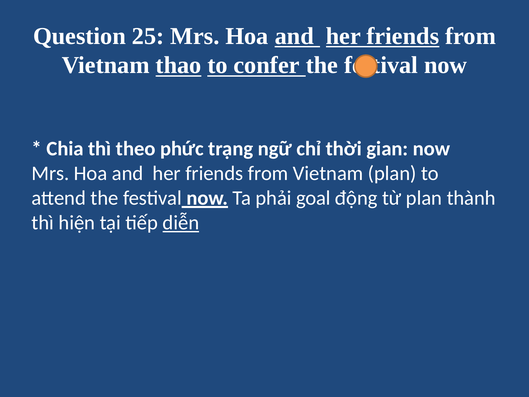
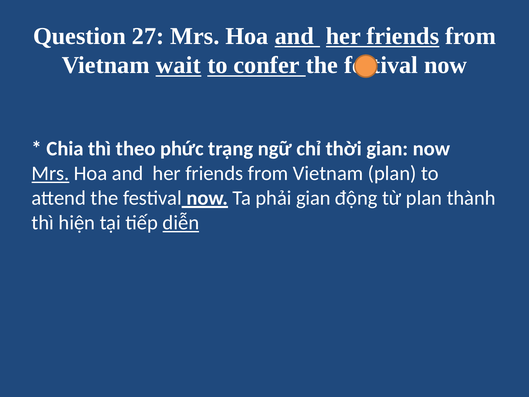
25: 25 -> 27 (148, 36)
thao: thao -> wait (178, 65)
Mrs underline: none -> present (50, 173)
phải goal: goal -> gian (313, 198)
